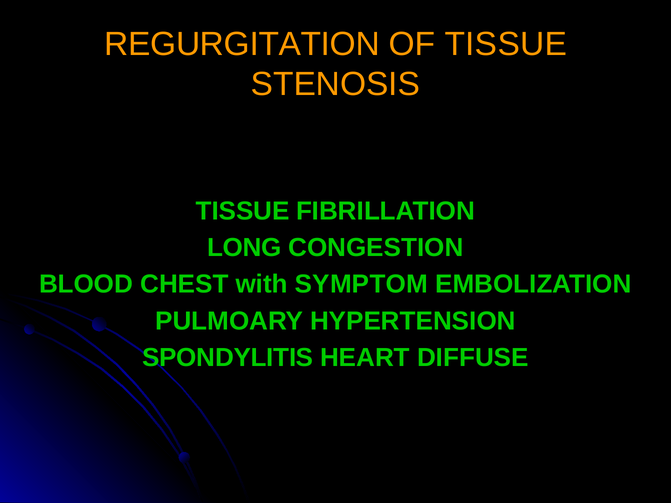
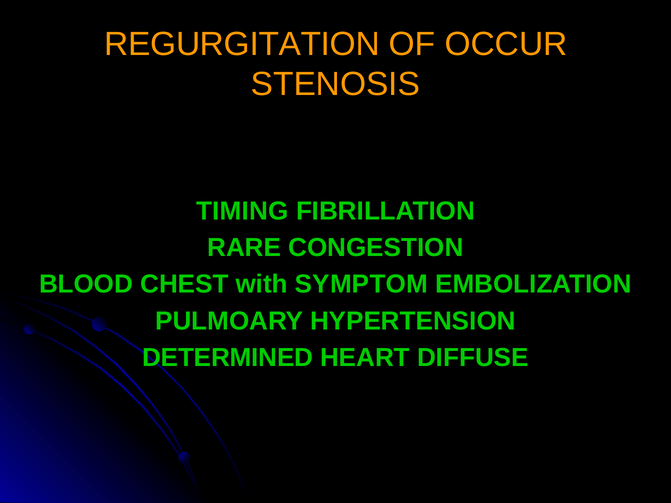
OF TISSUE: TISSUE -> OCCUR (506, 44)
TISSUE: TISSUE -> TIMING (242, 211)
LONG: LONG -> RARE (244, 248)
SPONDYLITIS: SPONDYLITIS -> DETERMINED (228, 358)
